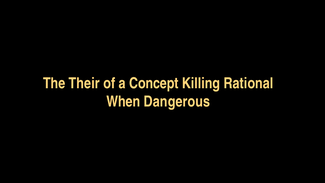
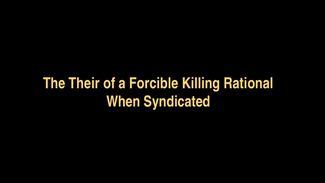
Concept: Concept -> Forcible (154, 83)
Dangerous: Dangerous -> Syndicated (177, 102)
